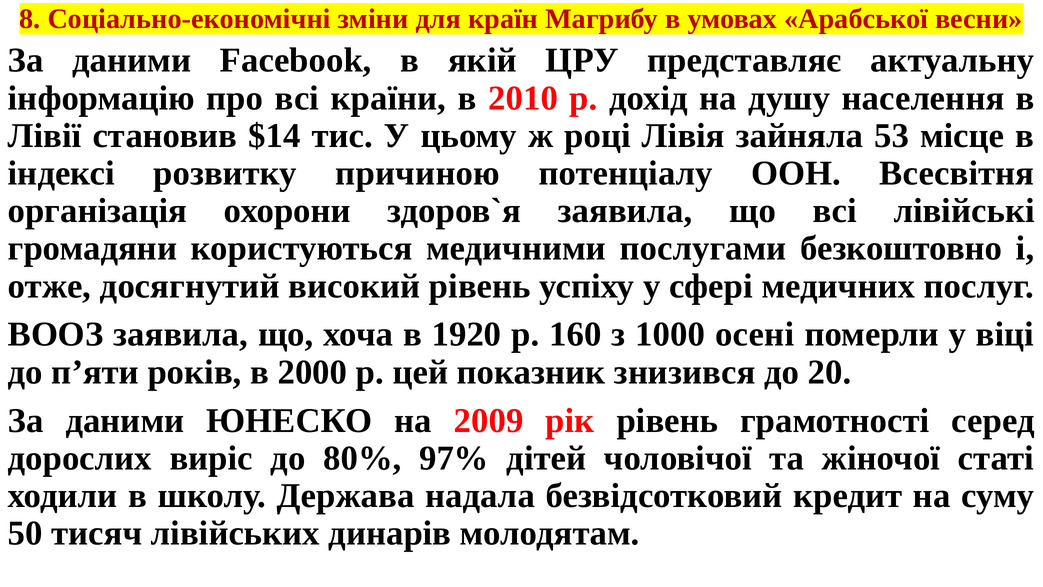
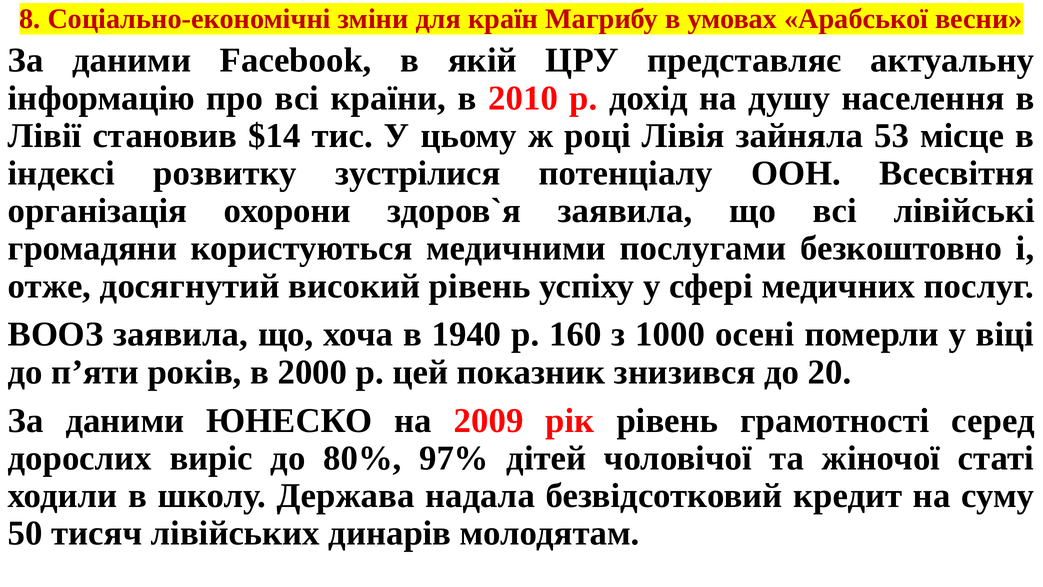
причиною: причиною -> зустрілися (418, 173)
1920: 1920 -> 1940 (467, 334)
